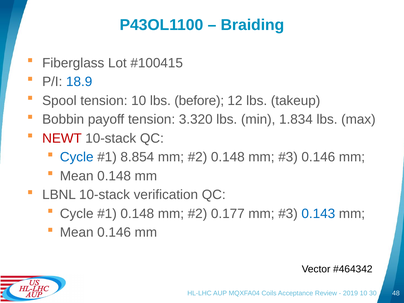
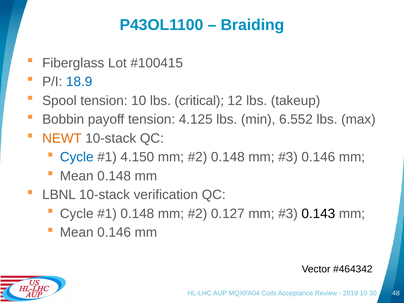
before: before -> critical (199, 101)
3.320: 3.320 -> 4.125 (196, 119)
1.834: 1.834 -> 6.552 (296, 119)
NEWT colour: red -> orange (62, 138)
8.854: 8.854 -> 4.150 (137, 157)
0.177: 0.177 -> 0.127 (228, 214)
0.143 colour: blue -> black (318, 214)
